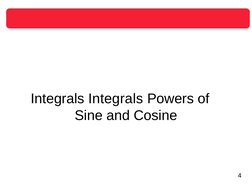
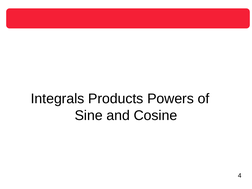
Integrals Integrals: Integrals -> Products (116, 99)
